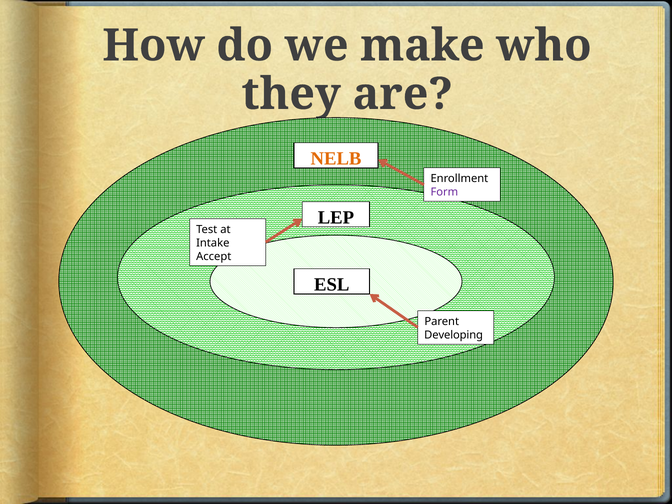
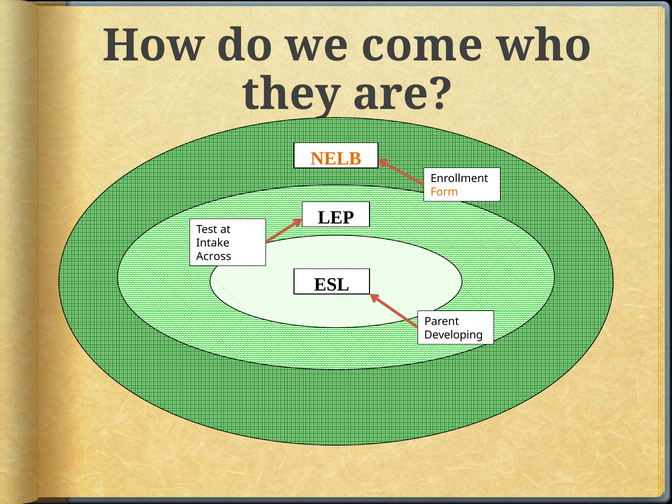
make: make -> come (422, 46)
Form colour: purple -> orange (444, 192)
Accept: Accept -> Across (214, 256)
